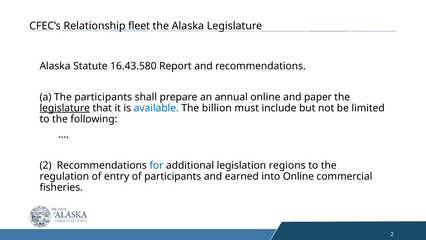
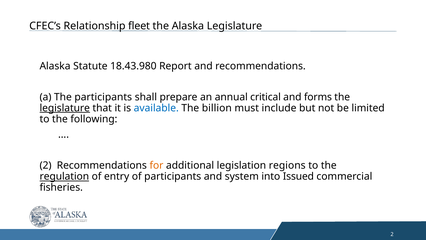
16.43.580: 16.43.580 -> 18.43.980 (133, 66)
annual online: online -> critical (266, 97)
paper: paper -> forms (318, 97)
for colour: blue -> orange (156, 165)
regulation underline: none -> present (64, 176)
earned: earned -> system (242, 176)
into Online: Online -> Issued (298, 176)
